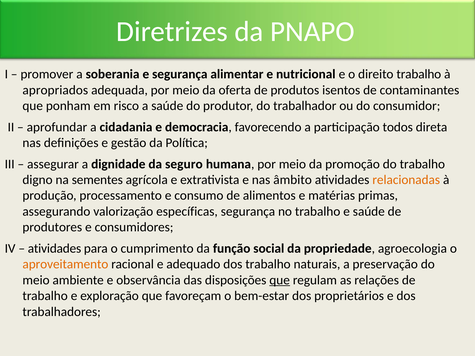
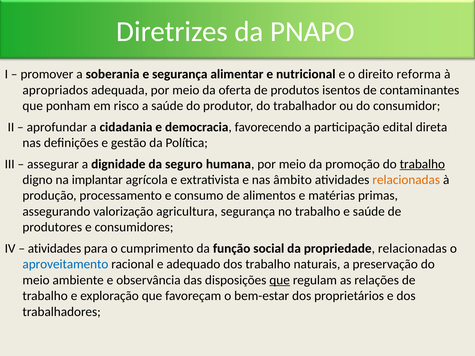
direito trabalho: trabalho -> reforma (419, 74)
todos: todos -> edital (398, 127)
trabalho underline: none -> present (422, 164)
sementes: sementes -> implantar (97, 180)
específicas: específicas -> agricultura (187, 212)
propriedade agroecologia: agroecologia -> relacionadas (412, 249)
aproveitamento colour: orange -> blue (65, 264)
